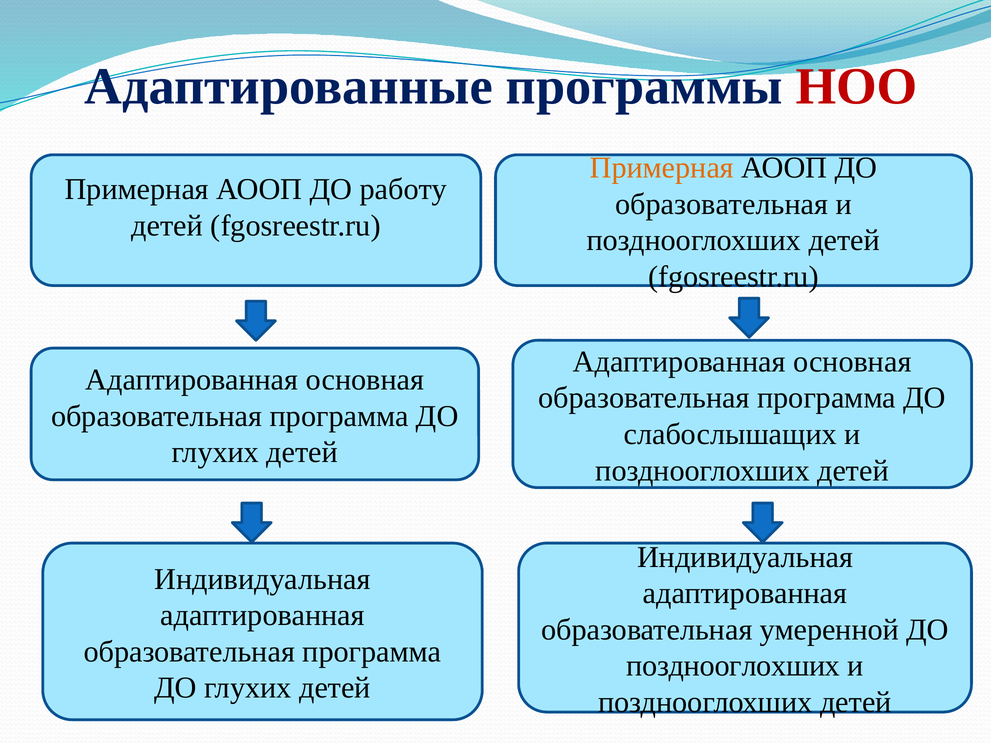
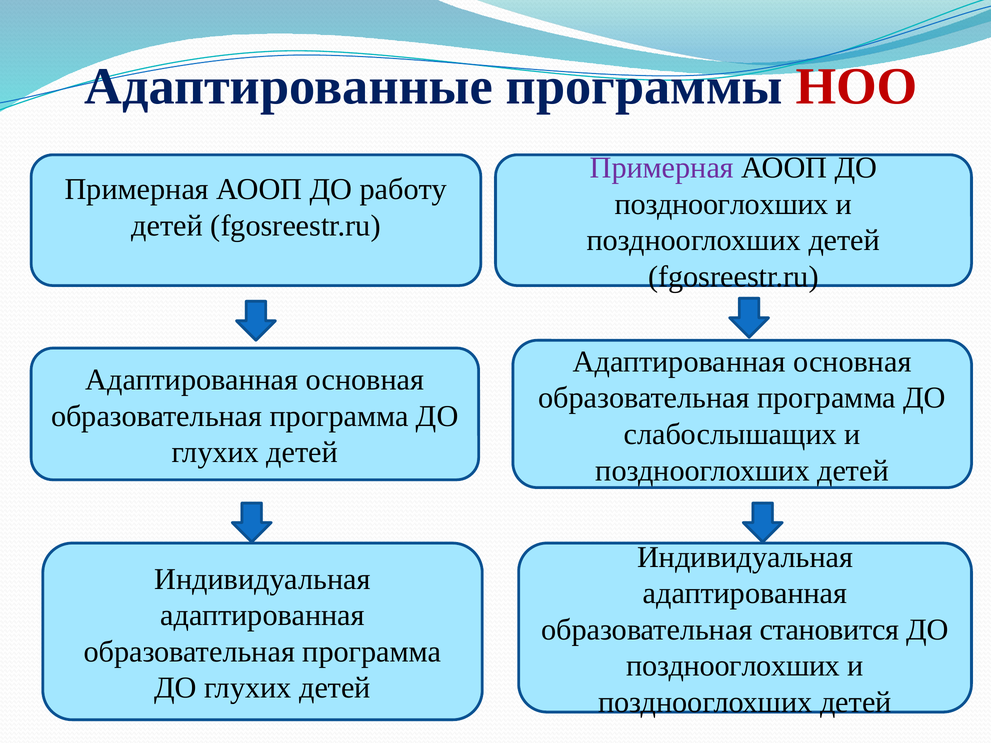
Примерная colour: orange -> purple (662, 168)
образовательная: образовательная -> позднооглохших (722, 204)
умеренной: умеренной -> становится (829, 630)
